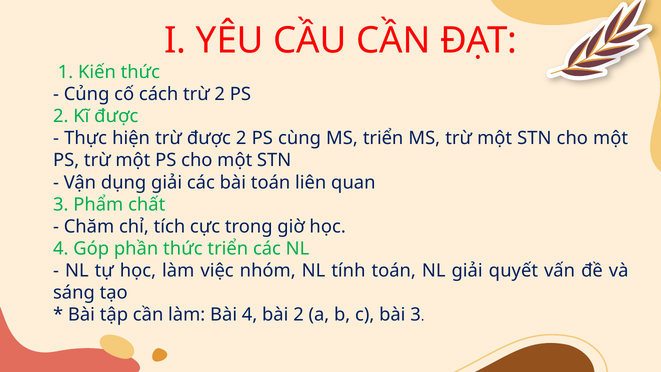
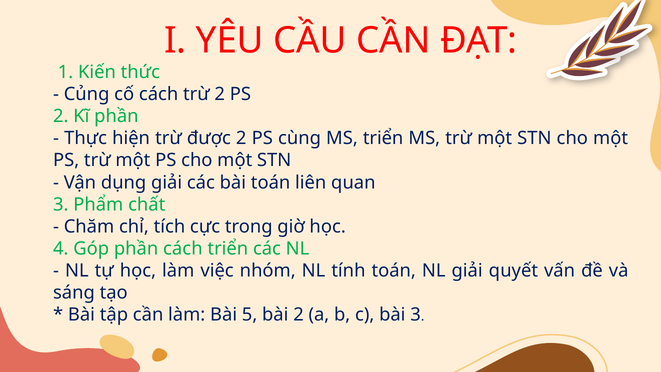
Kĩ được: được -> phần (116, 116)
phần thức: thức -> cách (183, 249)
Bài 4: 4 -> 5 (250, 315)
